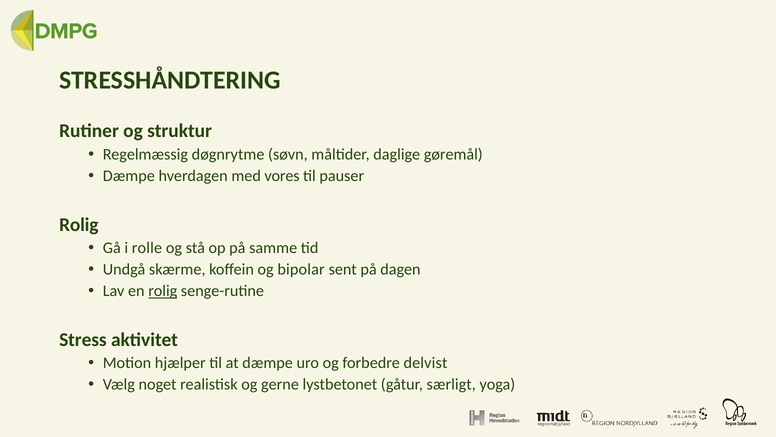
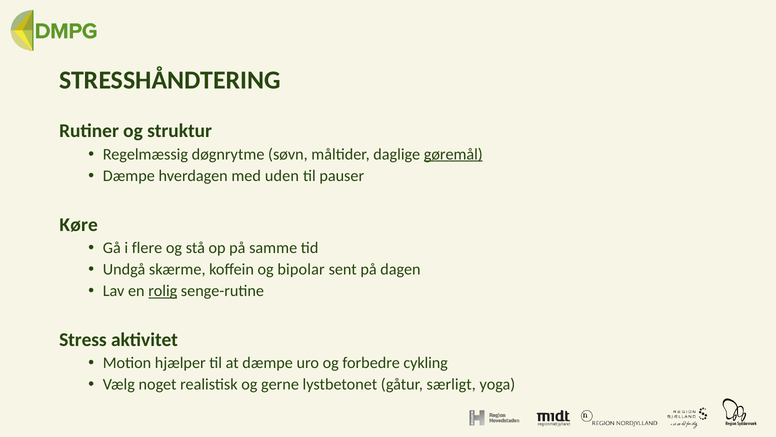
gøremål underline: none -> present (453, 154)
vores: vores -> uden (282, 176)
Rolig: Rolig -> Køre (79, 224)
rolle: rolle -> flere (147, 248)
delvist: delvist -> cykling (426, 363)
